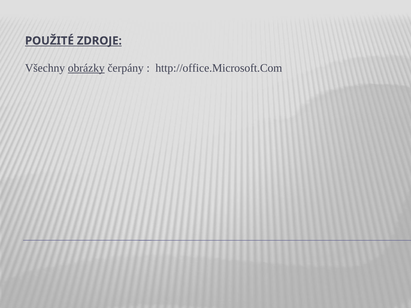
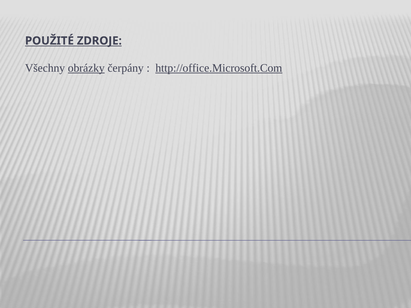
http://office.Microsoft.Com underline: none -> present (219, 68)
